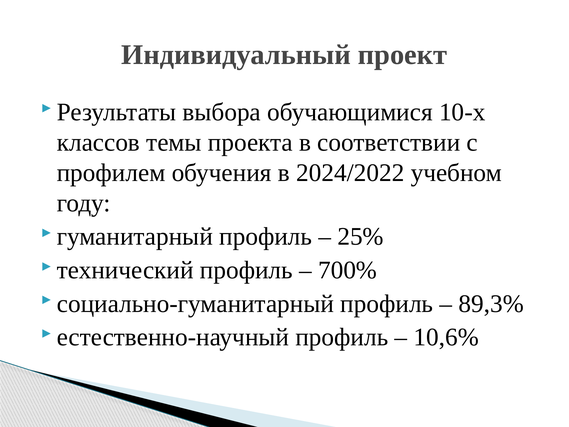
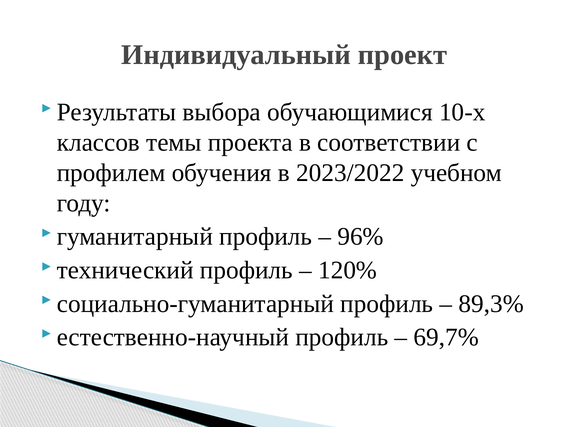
2024/2022: 2024/2022 -> 2023/2022 (350, 173)
25%: 25% -> 96% (361, 237)
700%: 700% -> 120% (348, 270)
10,6%: 10,6% -> 69,7% (446, 337)
